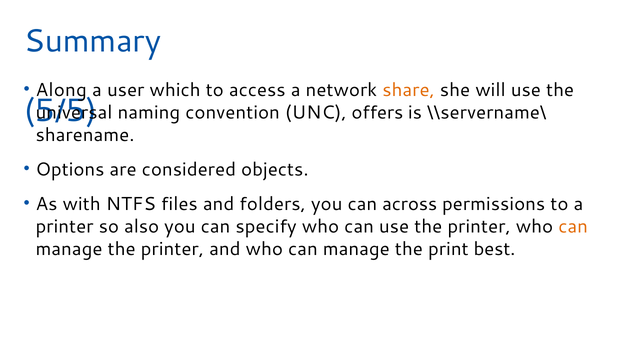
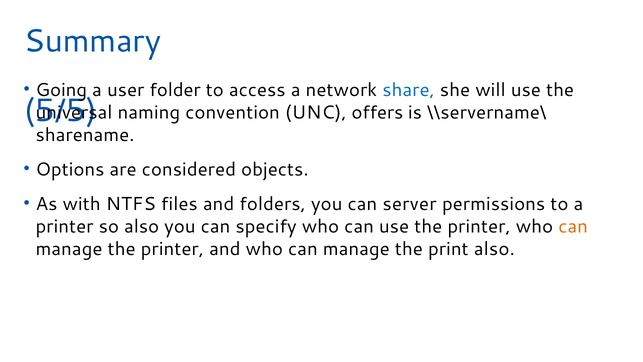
Along: Along -> Going (61, 90)
which: which -> folder (175, 90)
share colour: orange -> blue (409, 90)
across: across -> server (410, 204)
print best: best -> also (494, 249)
